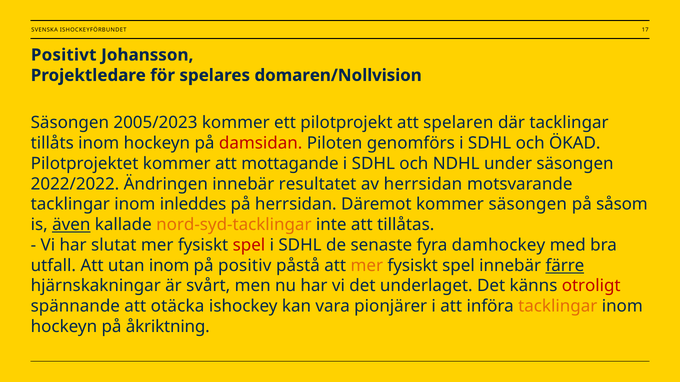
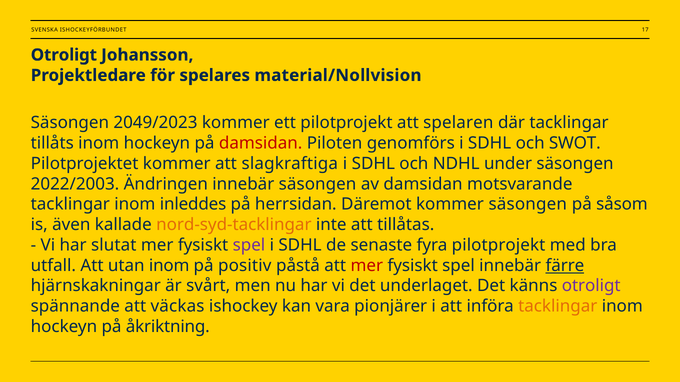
Positivt: Positivt -> Otroligt (64, 55)
domaren/Nollvision: domaren/Nollvision -> material/Nollvision (338, 75)
2005/2023: 2005/2023 -> 2049/2023 (155, 123)
ÖKAD: ÖKAD -> SWOT (575, 143)
mottagande: mottagande -> slagkraftiga (290, 164)
2022/2022: 2022/2022 -> 2022/2003 (75, 184)
innebär resultatet: resultatet -> säsongen (318, 184)
av herrsidan: herrsidan -> damsidan (423, 184)
även underline: present -> none (71, 225)
spel colour: red -> purple (249, 245)
fyra damhockey: damhockey -> pilotprojekt (499, 245)
mer colour: orange -> red (367, 266)
otroligt colour: red -> purple (591, 286)
otäcka: otäcka -> väckas (178, 307)
